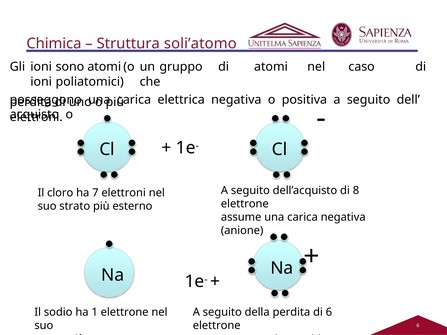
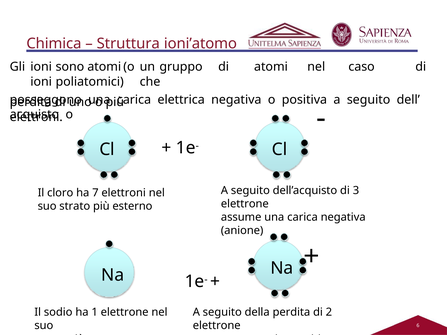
soli’atomo: soli’atomo -> ioni’atomo (200, 44)
8: 8 -> 3 (356, 190)
di 6: 6 -> 2 (329, 312)
